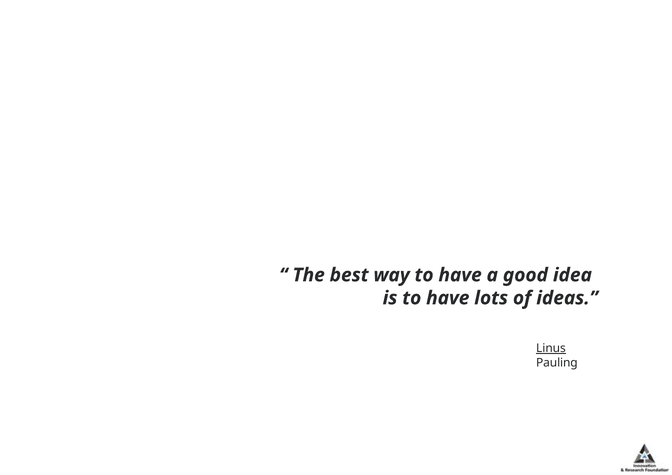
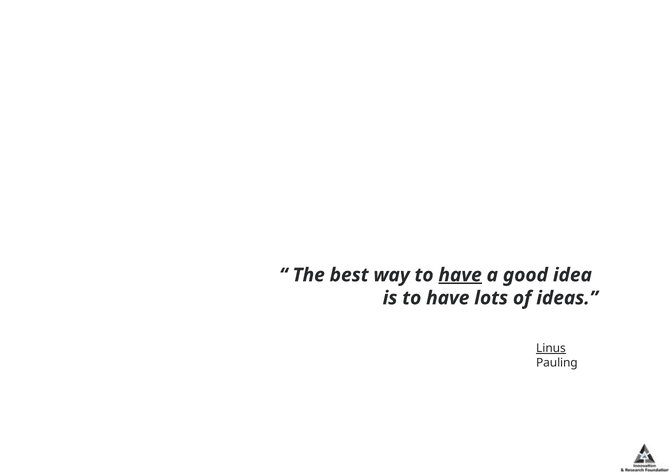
have underline: none -> present (460, 275)
